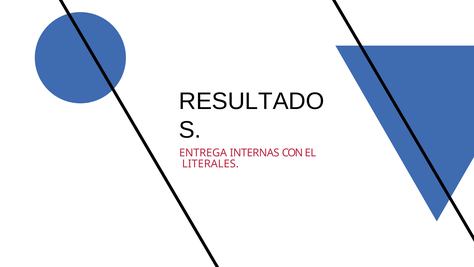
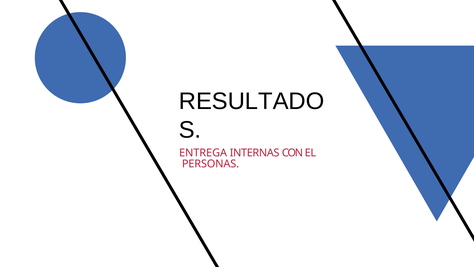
LITERALES: LITERALES -> PERSONAS (211, 164)
